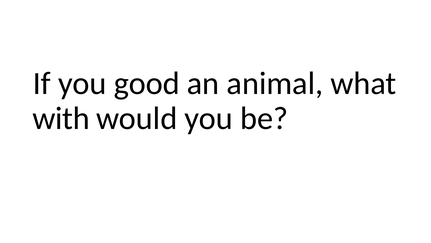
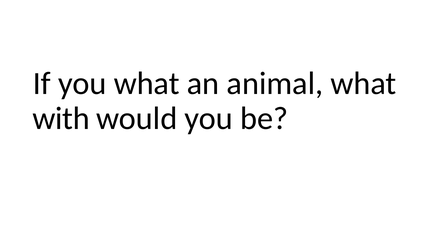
you good: good -> what (147, 83)
